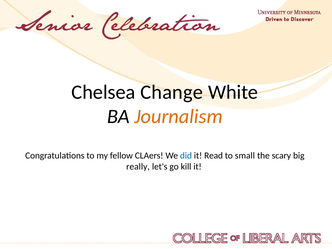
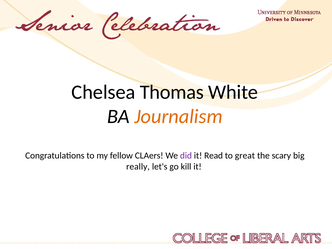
Change: Change -> Thomas (172, 92)
did colour: blue -> purple (186, 155)
small: small -> great (245, 155)
